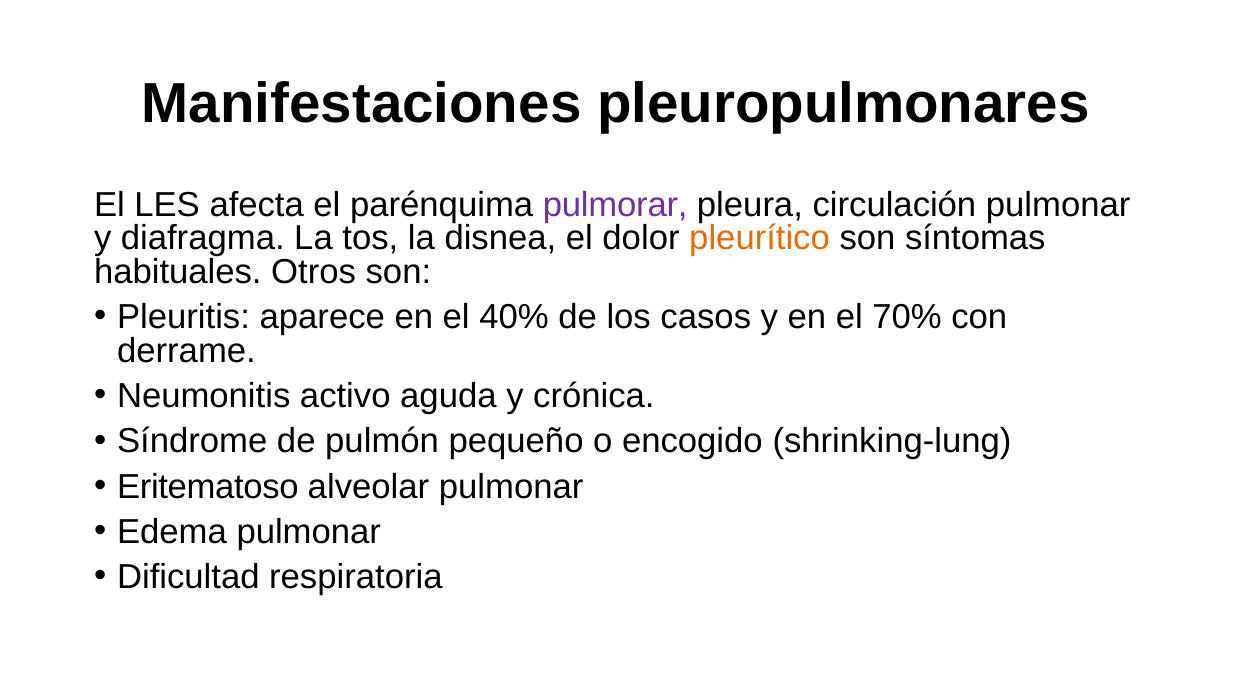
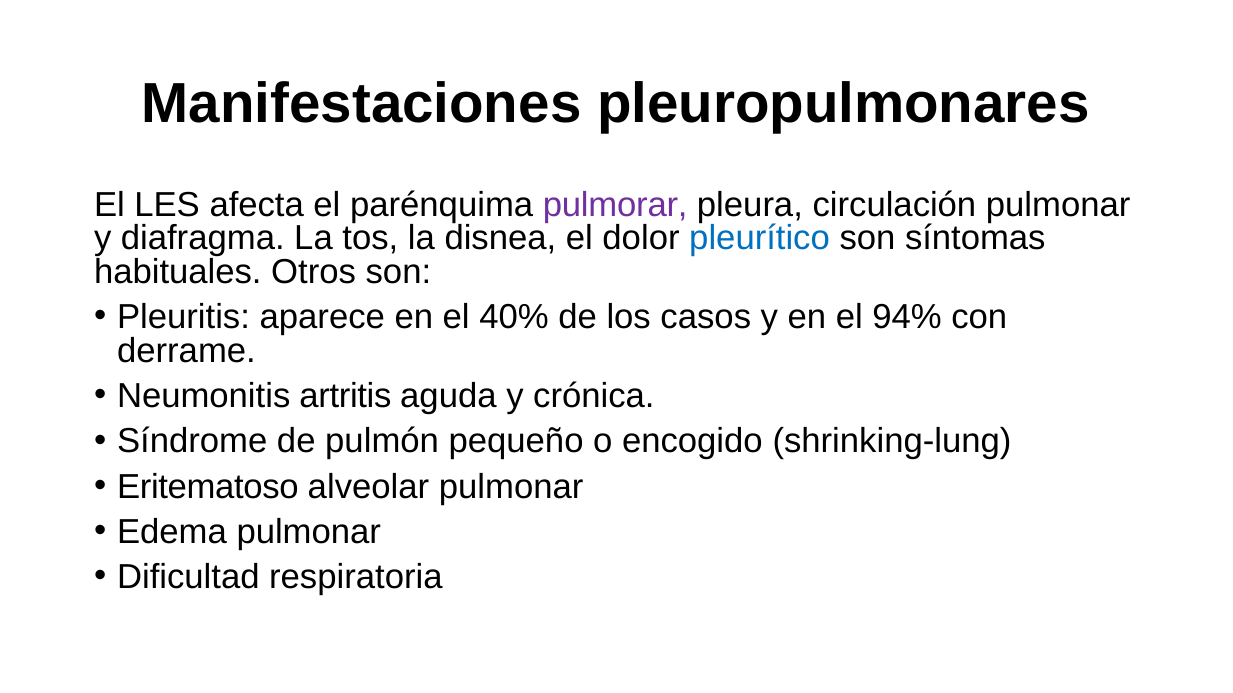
pleurítico colour: orange -> blue (760, 239)
70%: 70% -> 94% (907, 318)
activo: activo -> artritis (345, 397)
